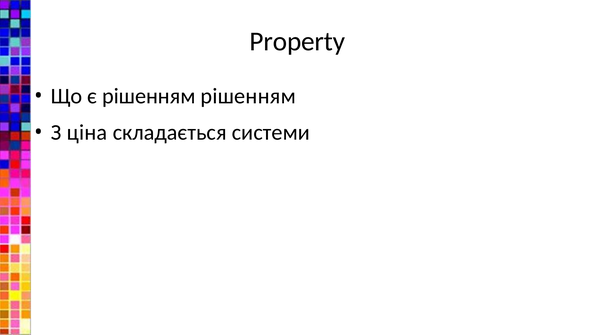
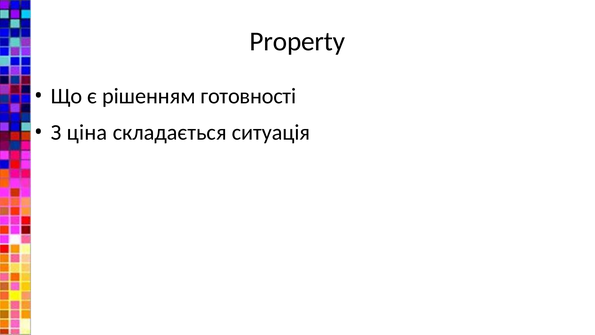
рішенням рішенням: рішенням -> готовності (248, 96)
системи: системи -> ситуація (271, 132)
